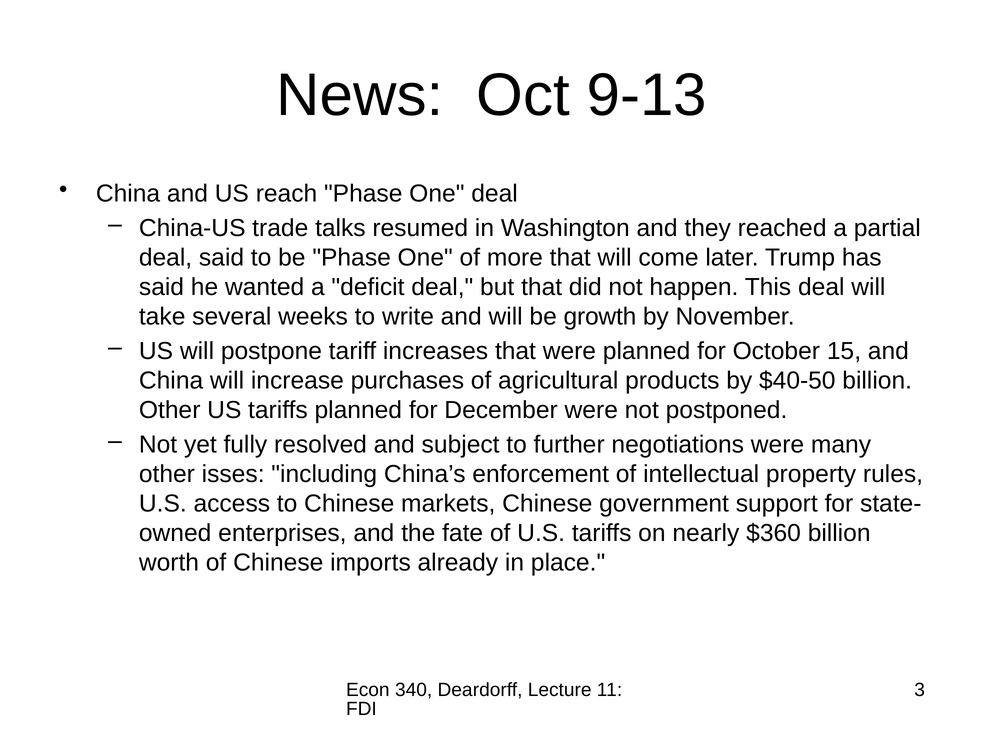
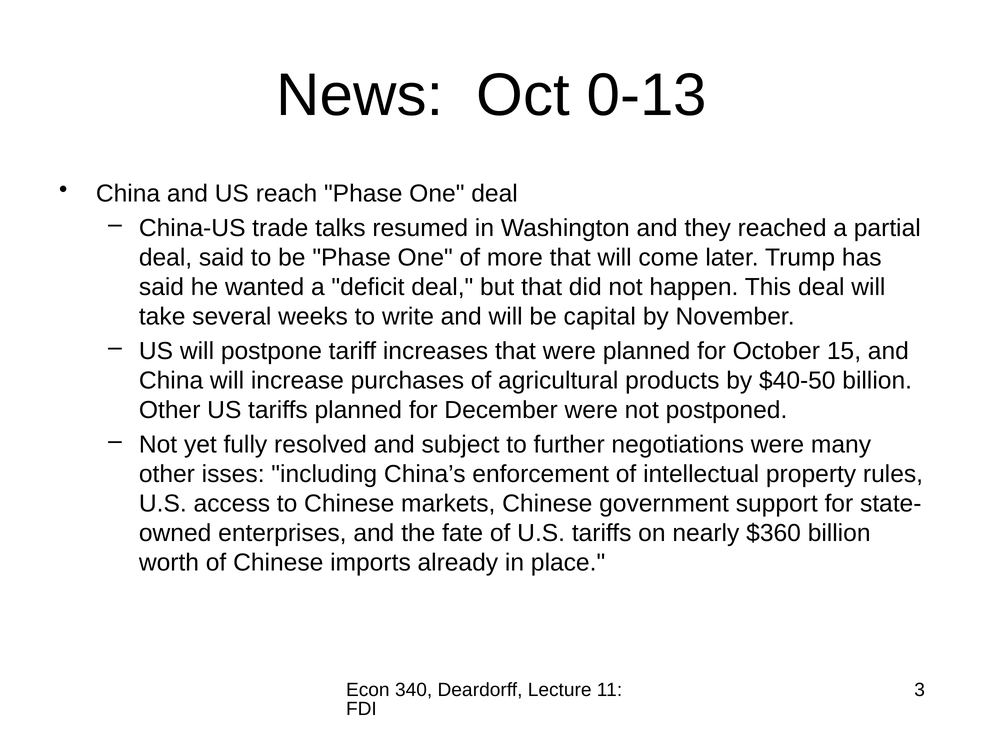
9-13: 9-13 -> 0-13 (647, 95)
growth: growth -> capital (600, 317)
